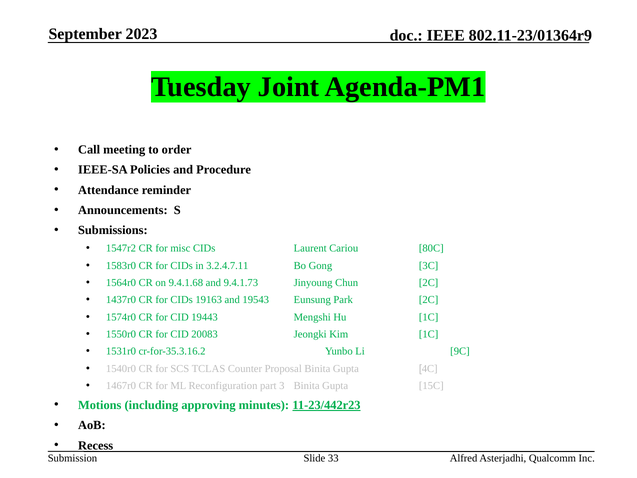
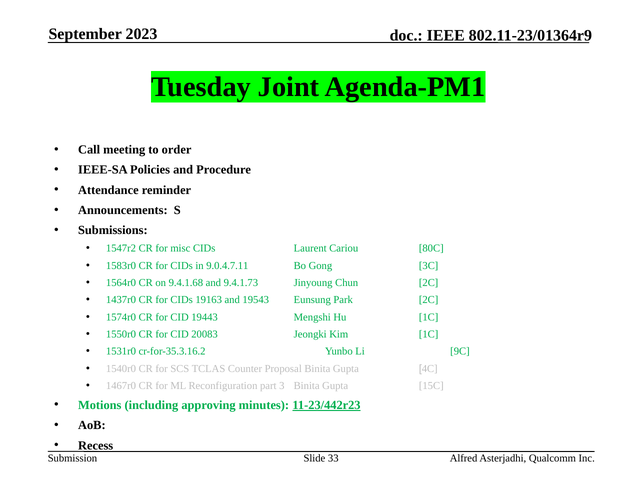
3.2.4.7.11: 3.2.4.7.11 -> 9.0.4.7.11 (227, 266)
